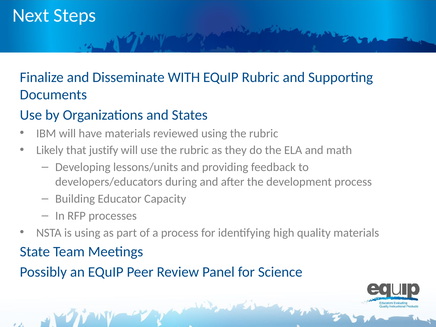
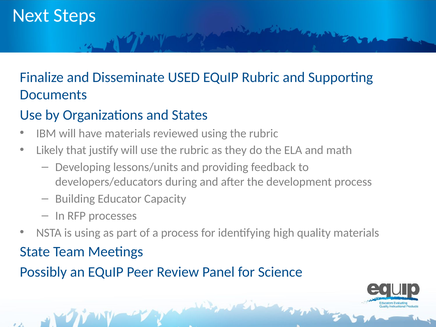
WITH: WITH -> USED (184, 77)
